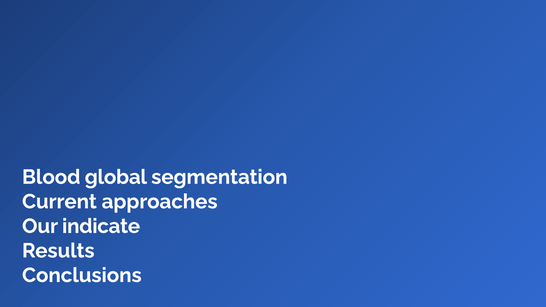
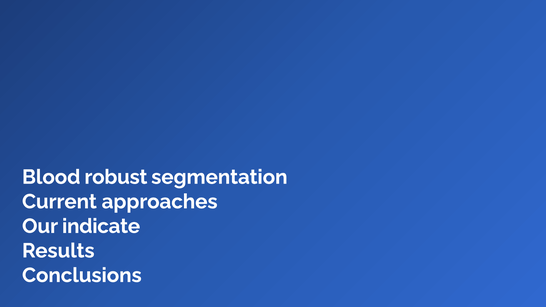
global: global -> robust (116, 177)
